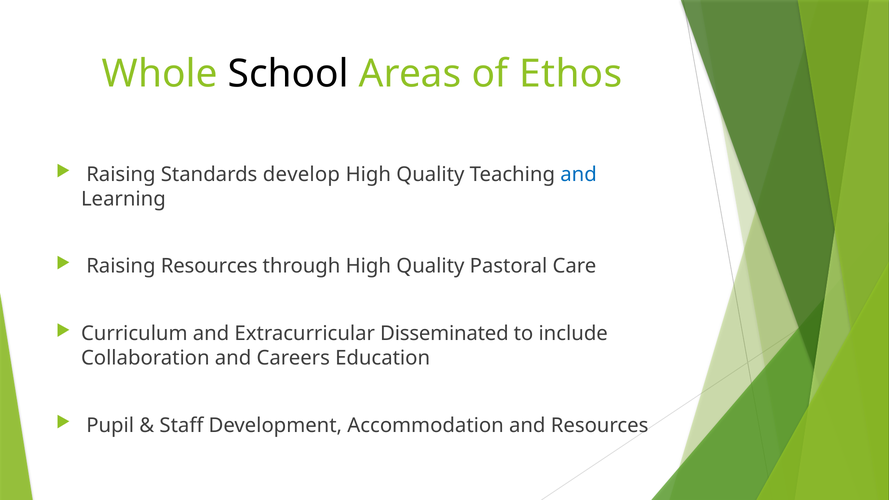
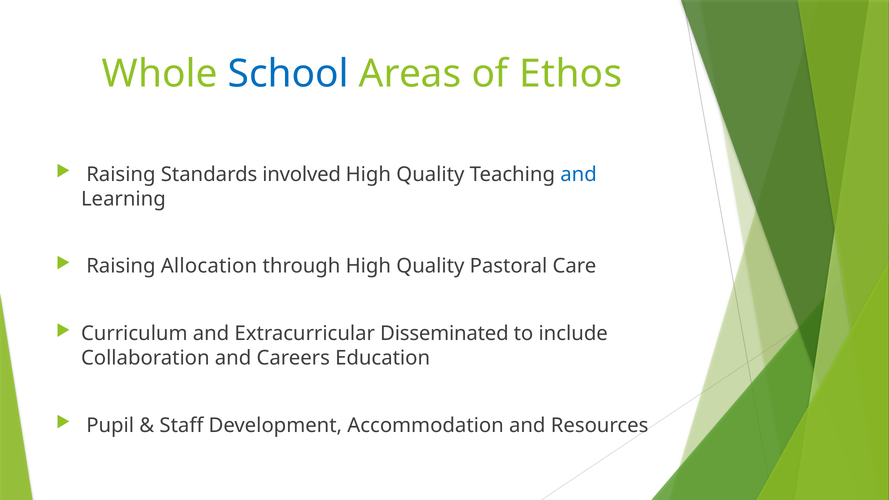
School colour: black -> blue (288, 74)
develop: develop -> involved (302, 175)
Raising Resources: Resources -> Allocation (209, 266)
